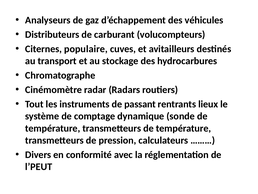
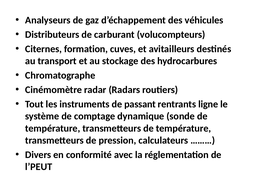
populaire: populaire -> formation (86, 49)
lieux: lieux -> ligne (208, 104)
